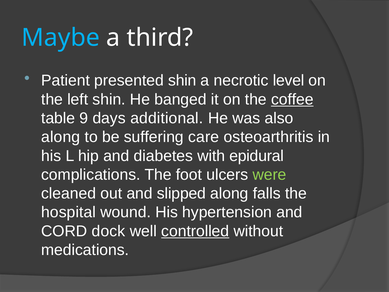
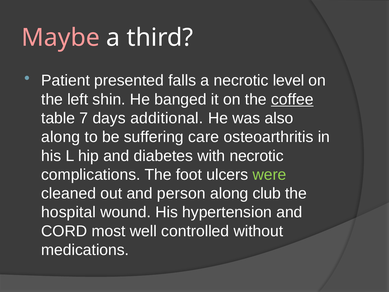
Maybe colour: light blue -> pink (61, 38)
presented shin: shin -> falls (182, 80)
9: 9 -> 7 (84, 118)
with epidural: epidural -> necrotic (257, 156)
slipped: slipped -> person (181, 193)
falls: falls -> club (267, 193)
dock: dock -> most (109, 231)
controlled underline: present -> none (195, 231)
